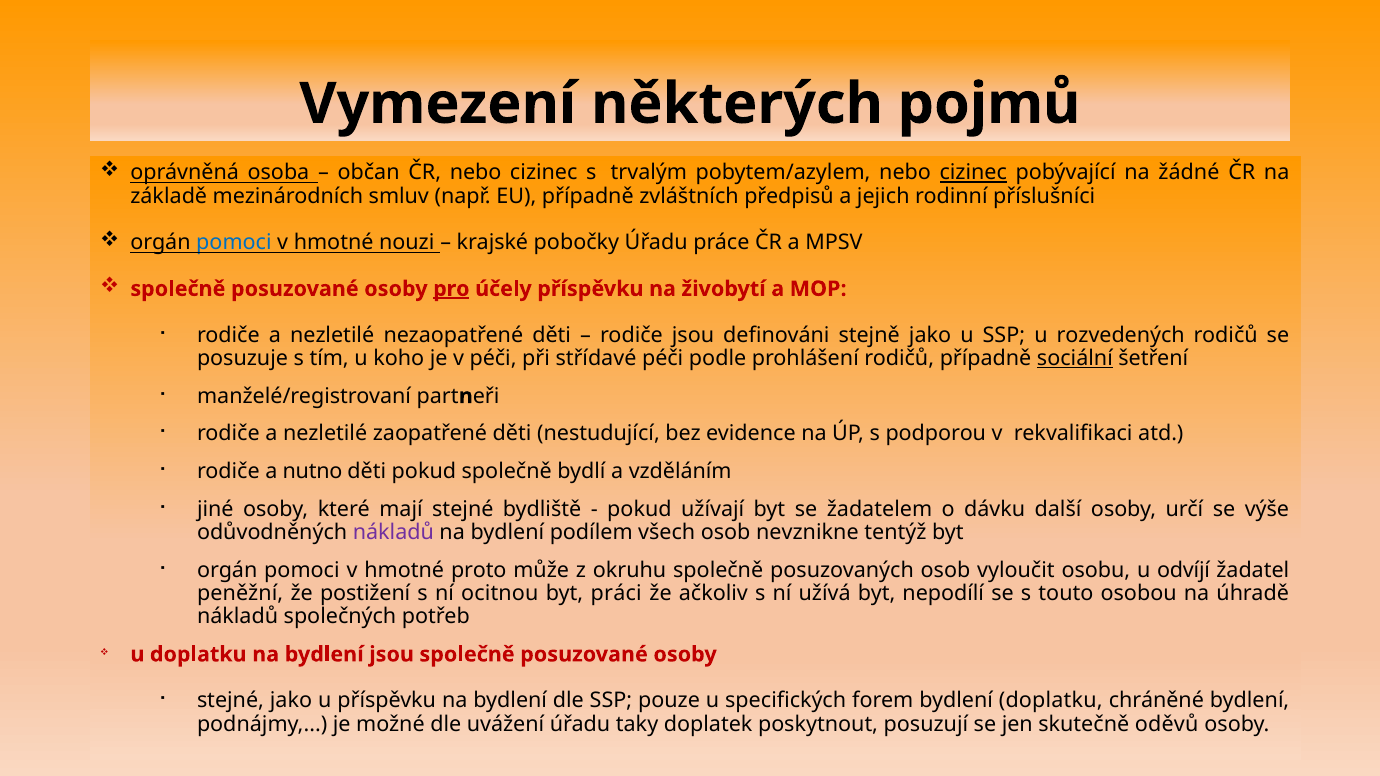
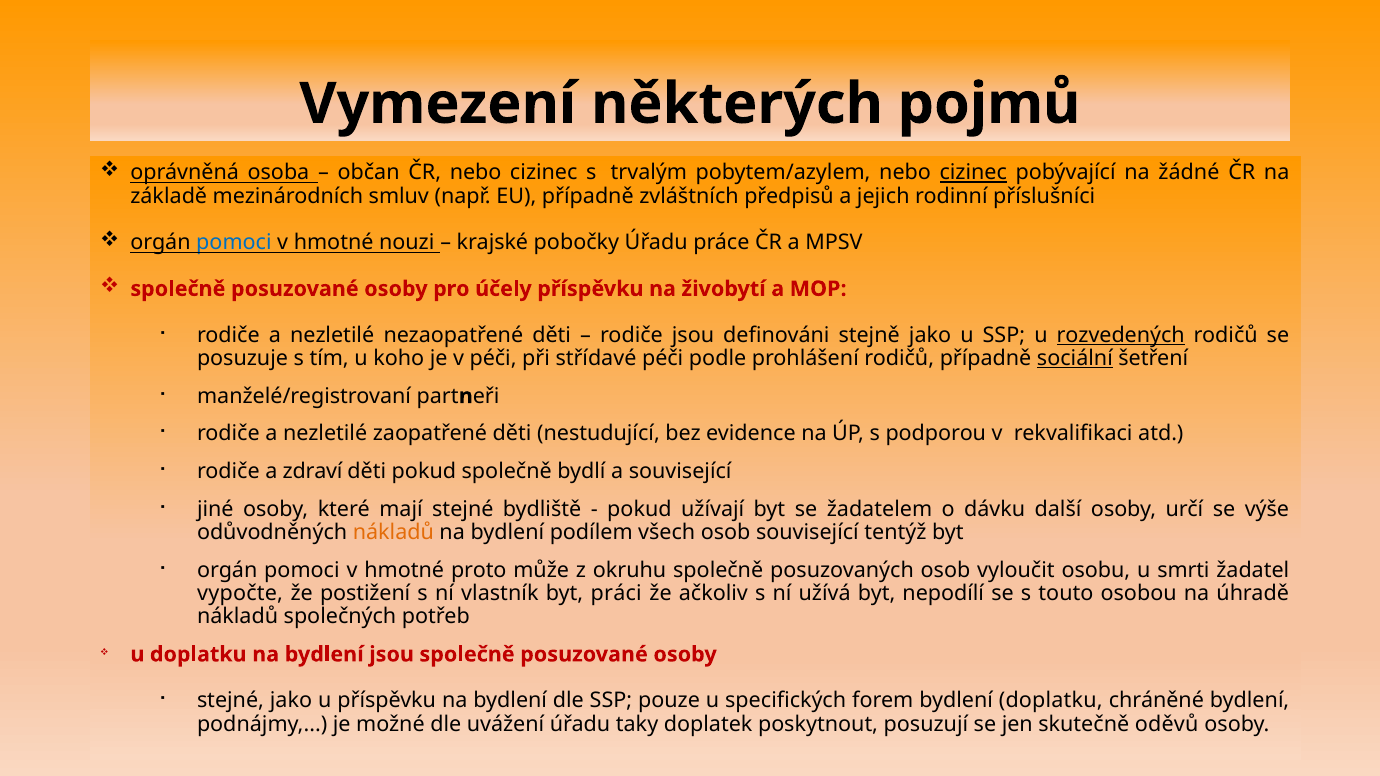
pro underline: present -> none (451, 289)
rozvedených underline: none -> present (1121, 335)
nutno: nutno -> zdraví (313, 472)
a vzděláním: vzděláním -> související (680, 472)
nákladů colour: purple -> orange (393, 533)
osob nevznikne: nevznikne -> související (807, 533)
odvíjí: odvíjí -> smrti (1183, 570)
peněžní: peněžní -> vypočte (240, 594)
ocitnou: ocitnou -> vlastník (500, 594)
